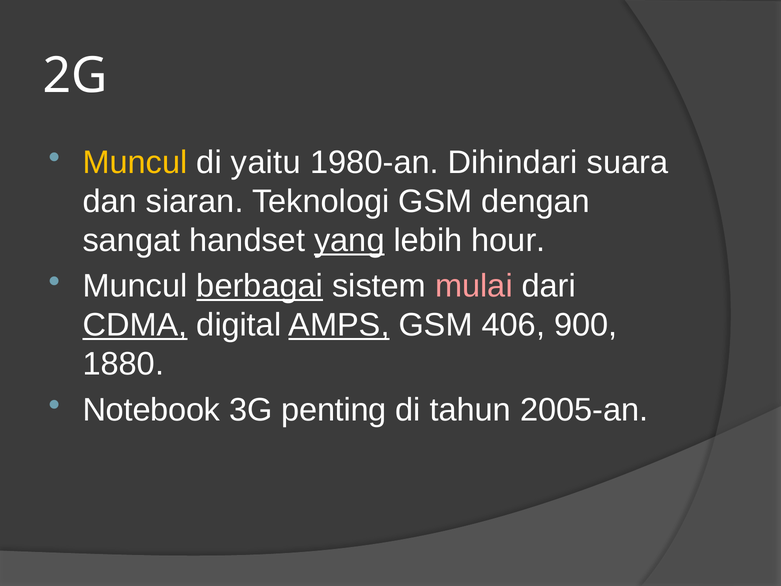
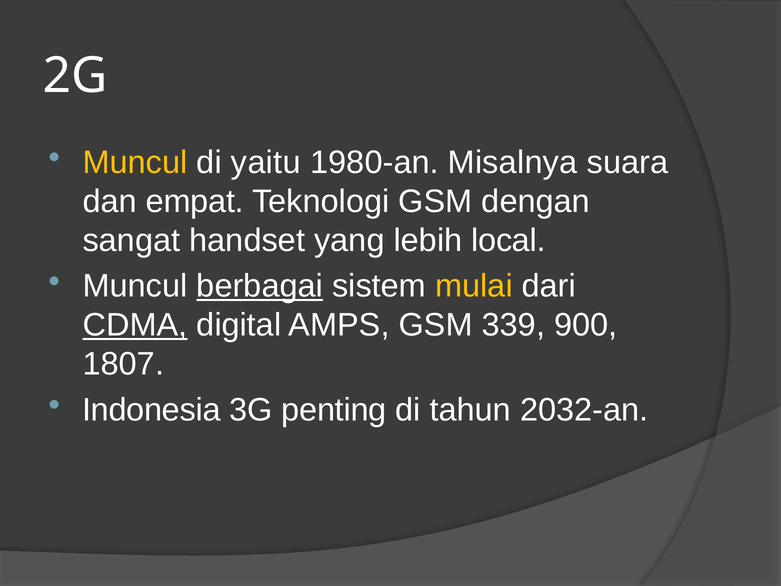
Dihindari: Dihindari -> Misalnya (513, 162)
siaran: siaran -> empat (195, 201)
yang underline: present -> none (349, 240)
hour: hour -> local (508, 240)
mulai colour: pink -> yellow (474, 286)
AMPS underline: present -> none (339, 325)
406: 406 -> 339 (513, 325)
1880: 1880 -> 1807 (123, 364)
Notebook: Notebook -> Indonesia (151, 410)
2005-an: 2005-an -> 2032-an (584, 410)
